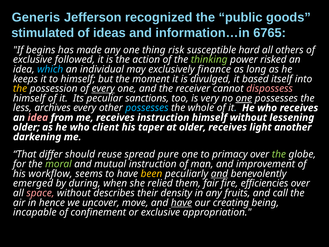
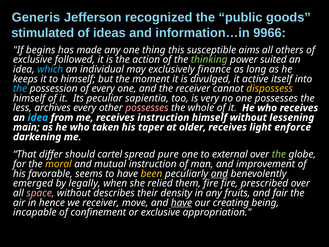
6765: 6765 -> 9966 (270, 33)
risk: risk -> this (176, 50)
hard: hard -> aims (249, 50)
risked: risked -> suited (273, 60)
based: based -> active (255, 79)
the colour: yellow -> light blue (20, 89)
every underline: present -> none (103, 89)
dispossess colour: pink -> yellow (270, 89)
sanctions: sanctions -> sapientia (147, 98)
one underline: present -> none (244, 98)
possesses colour: light blue -> pink (147, 108)
idea colour: pink -> light blue (38, 117)
older: older -> main (26, 127)
client: client -> taken (106, 127)
another: another -> enforce (293, 127)
reuse: reuse -> cartel (110, 154)
primacy: primacy -> external (230, 154)
moral colour: light green -> yellow (58, 164)
workflow: workflow -> favorable (50, 174)
during: during -> legally (85, 183)
them fair: fair -> fire (211, 183)
efficiencies: efficiencies -> prescribed (264, 183)
call: call -> fair (280, 193)
we uncover: uncover -> receiver (101, 203)
